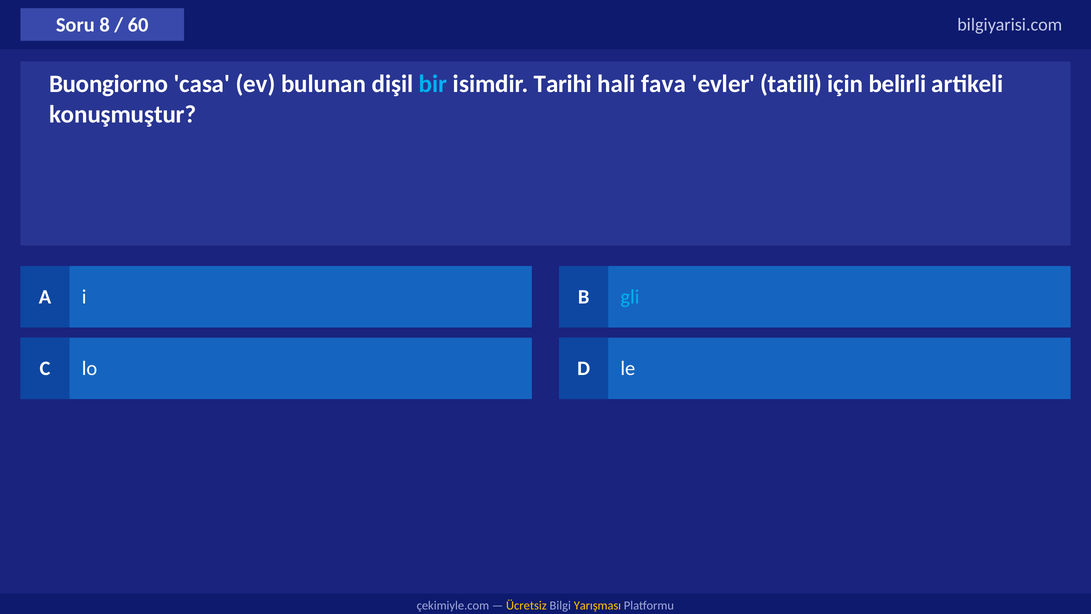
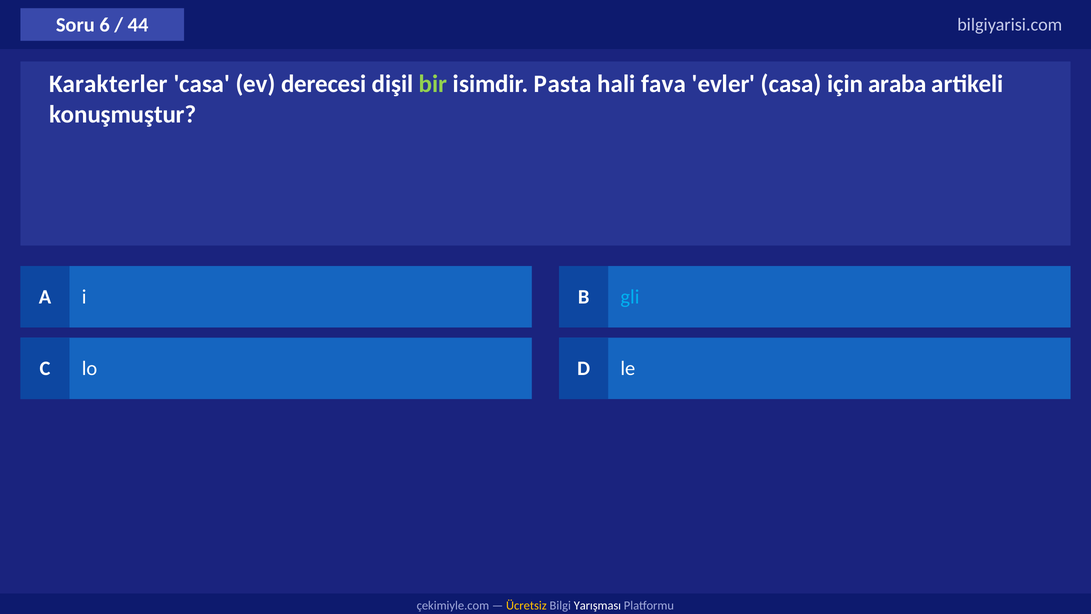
8: 8 -> 6 (105, 25)
60: 60 -> 44 (138, 25)
Buongiorno: Buongiorno -> Karakterler (108, 84)
bulunan: bulunan -> derecesi (324, 84)
bir colour: light blue -> light green (433, 84)
Tarihi: Tarihi -> Pasta (563, 84)
evler tatili: tatili -> casa (791, 84)
belirli: belirli -> araba (898, 84)
Yarışması colour: yellow -> white (597, 605)
